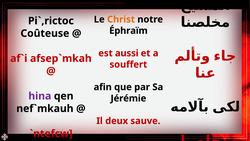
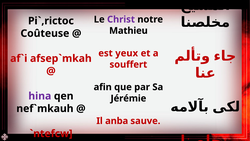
Christ colour: orange -> purple (121, 19)
Éphraïm: Éphraïm -> Mathieu (128, 31)
aussi: aussi -> yeux (127, 53)
deux: deux -> anba (117, 121)
